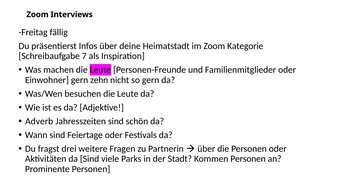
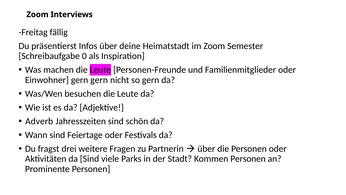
Kategorie: Kategorie -> Semester (245, 46)
7: 7 -> 0 (84, 56)
gern zehn: zehn -> gern (99, 80)
